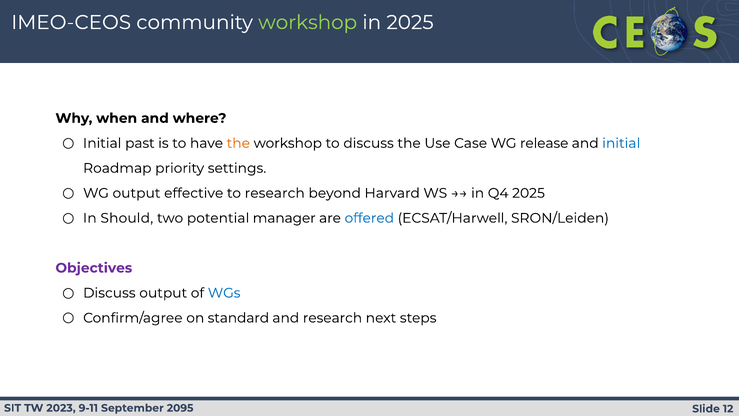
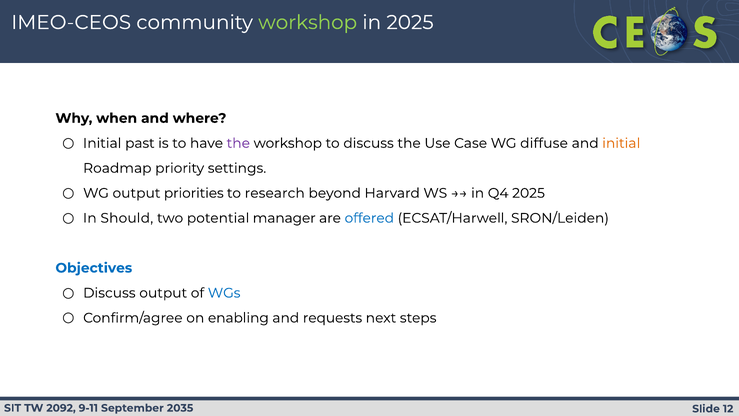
the colour: orange -> purple (238, 143)
release: release -> diffuse (544, 143)
initial colour: blue -> orange (621, 143)
effective: effective -> priorities (194, 193)
Objectives colour: purple -> blue (94, 268)
standard: standard -> enabling (238, 318)
and research: research -> requests (333, 318)
2023: 2023 -> 2092 (61, 408)
2095: 2095 -> 2035 (180, 408)
